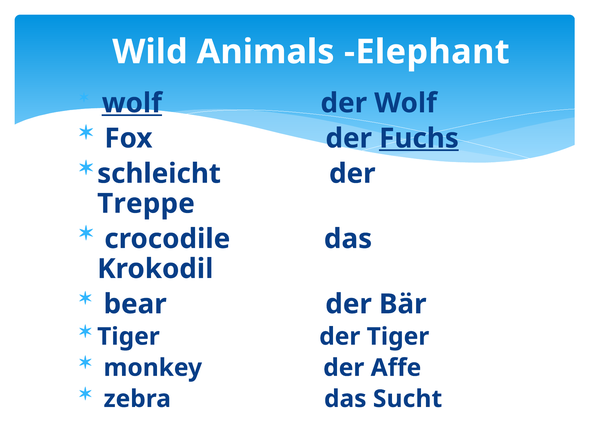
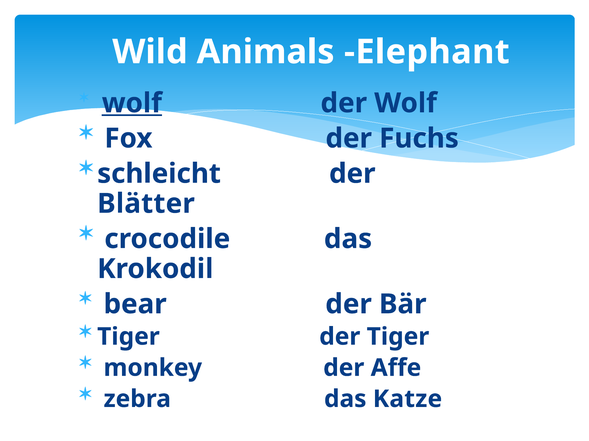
Fuchs underline: present -> none (419, 139)
Treppe: Treppe -> Blätter (146, 204)
Sucht: Sucht -> Katze (408, 400)
